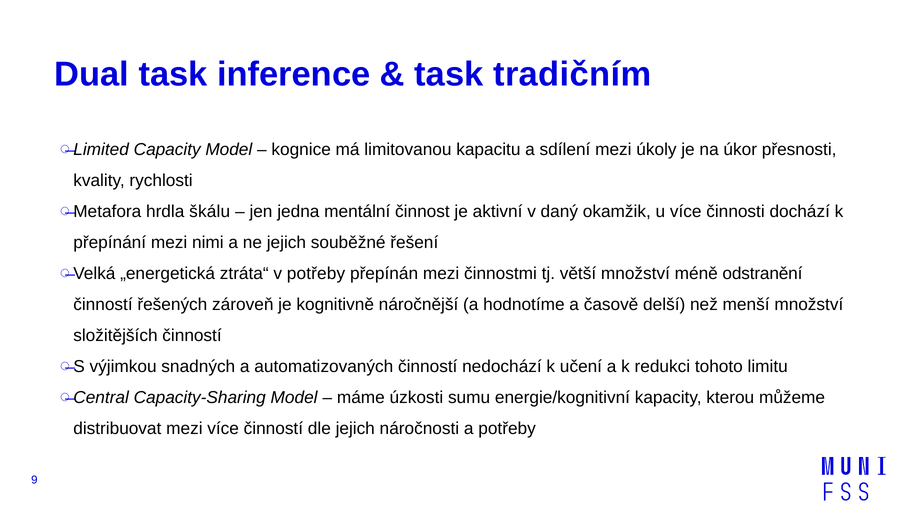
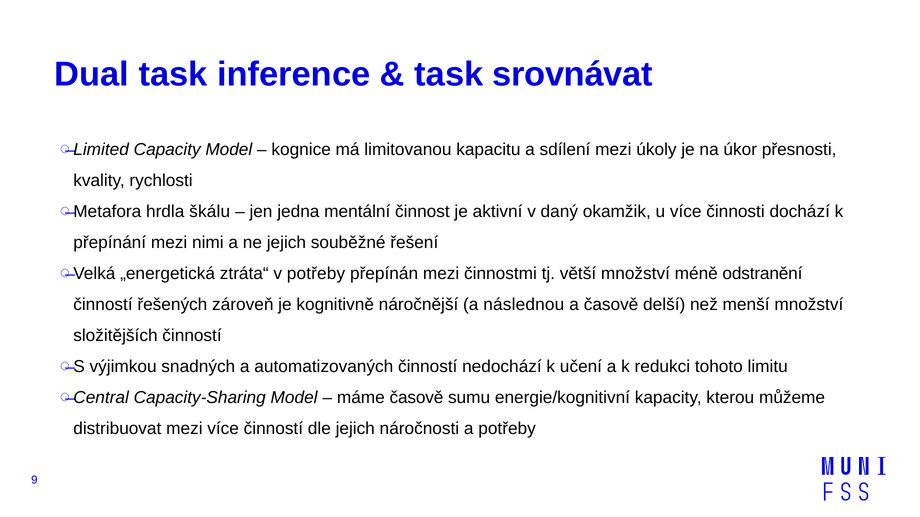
tradičním: tradičním -> srovnávat (573, 74)
hodnotíme: hodnotíme -> následnou (524, 305)
máme úzkosti: úzkosti -> časově (416, 398)
